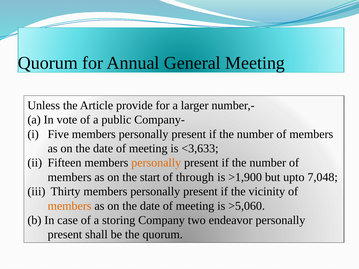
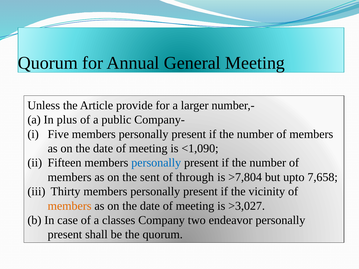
vote: vote -> plus (67, 120)
<3,633: <3,633 -> <1,090 (200, 149)
personally colour: orange -> blue (156, 163)
start: start -> sent (150, 177)
>1,900: >1,900 -> >7,804 (245, 177)
7,048: 7,048 -> 7,658 (323, 177)
>5,060: >5,060 -> >3,027 (247, 206)
storing: storing -> classes (119, 220)
